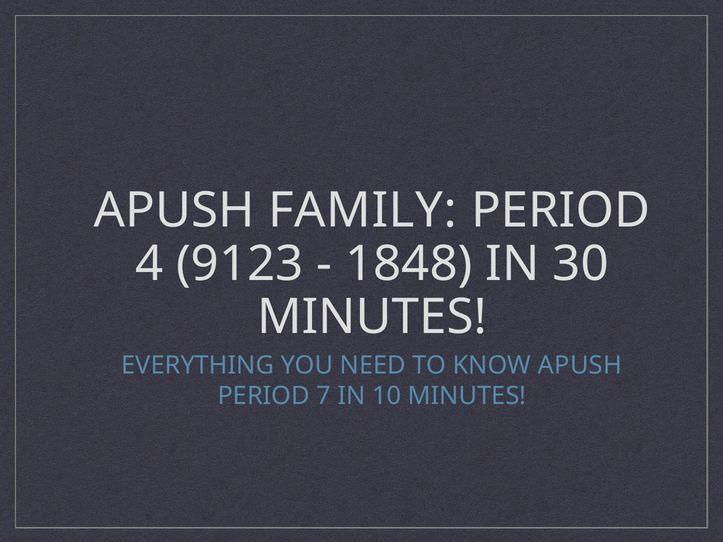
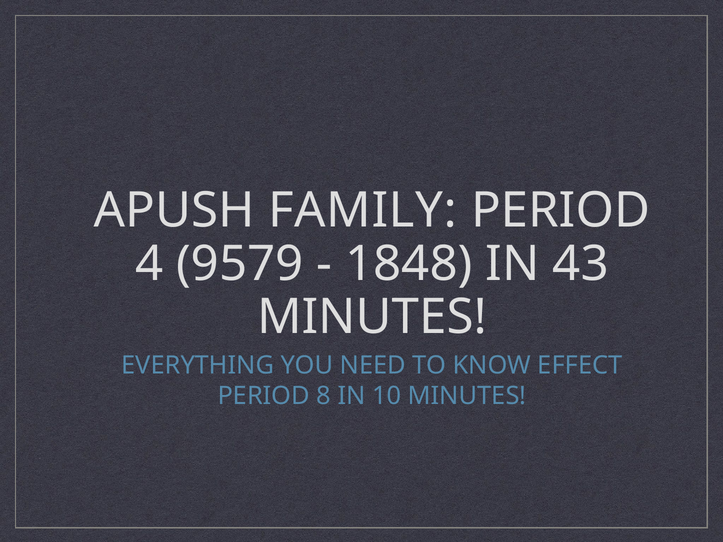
9123: 9123 -> 9579 (240, 264)
30: 30 -> 43 (581, 264)
KNOW APUSH: APUSH -> EFFECT (580, 366)
7: 7 -> 8 (324, 396)
